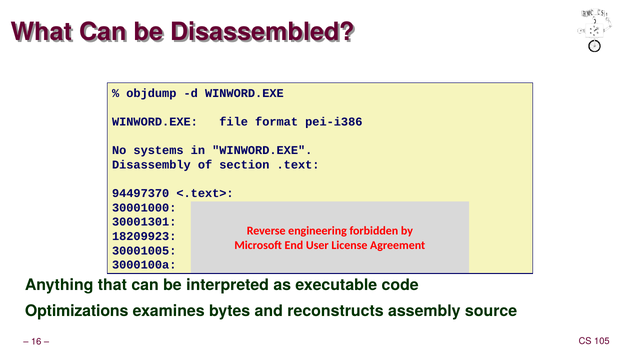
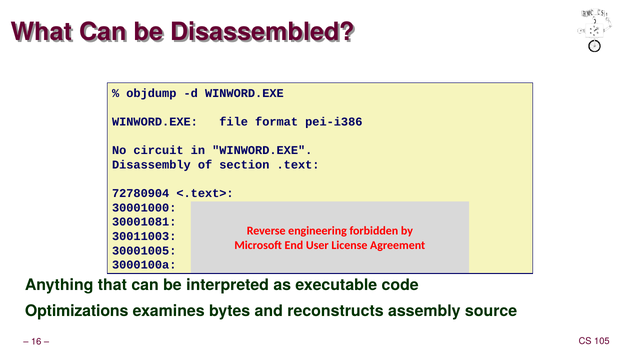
systems: systems -> circuit (159, 150)
94497370: 94497370 -> 72780904 (141, 193)
30001301: 30001301 -> 30001081 (144, 222)
18209923: 18209923 -> 30011003 (144, 236)
